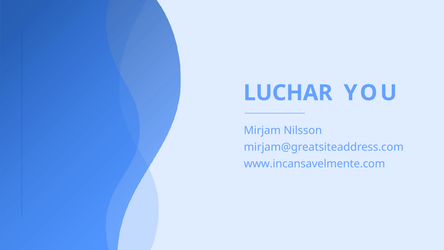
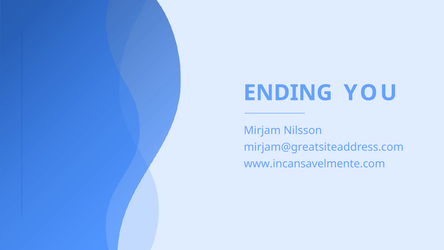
LUCHAR: LUCHAR -> ENDING (288, 93)
